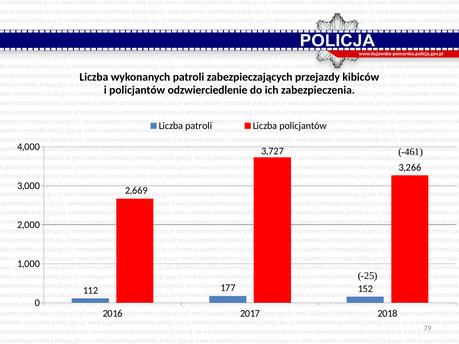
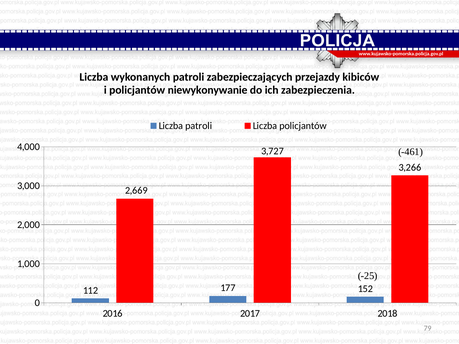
odzwierciedlenie: odzwierciedlenie -> niewykonywanie (208, 90)
